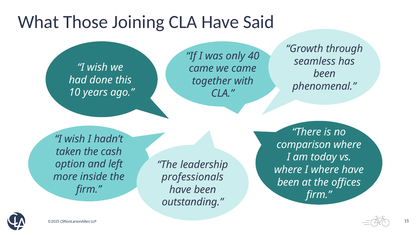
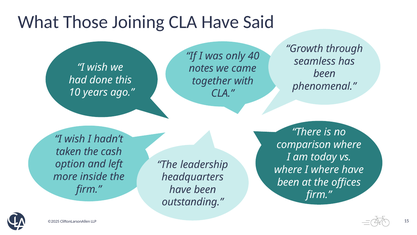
came: came -> notes (201, 68)
professionals: professionals -> headquarters (193, 177)
